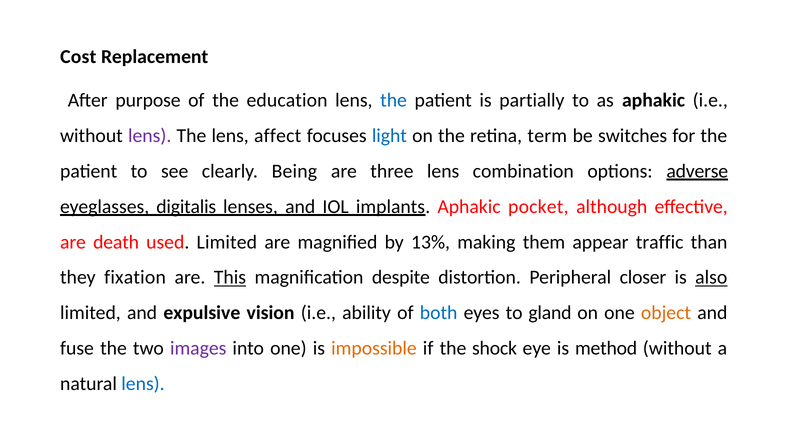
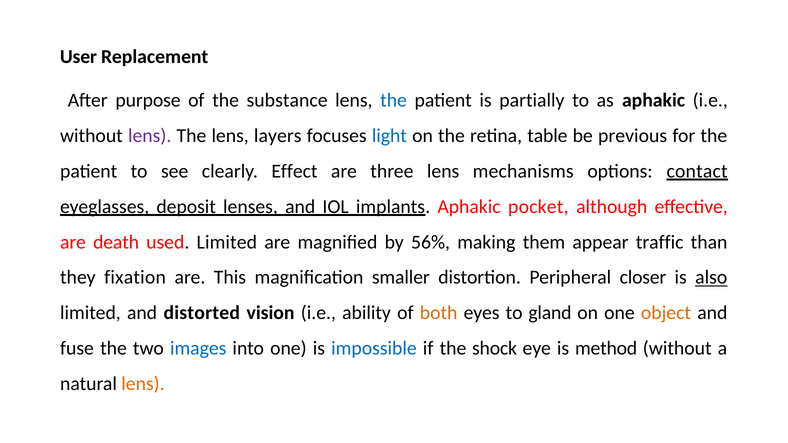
Cost: Cost -> User (78, 57)
education: education -> substance (287, 100)
affect: affect -> layers (278, 136)
term: term -> table (547, 136)
switches: switches -> previous (633, 136)
Being: Being -> Effect (294, 171)
combination: combination -> mechanisms (523, 171)
adverse: adverse -> contact (697, 171)
digitalis: digitalis -> deposit (186, 207)
13%: 13% -> 56% (431, 242)
This underline: present -> none (230, 278)
despite: despite -> smaller (401, 278)
expulsive: expulsive -> distorted (202, 313)
both colour: blue -> orange (439, 313)
images colour: purple -> blue (198, 349)
impossible colour: orange -> blue (374, 349)
lens colour: blue -> orange (143, 384)
